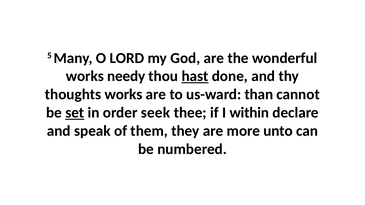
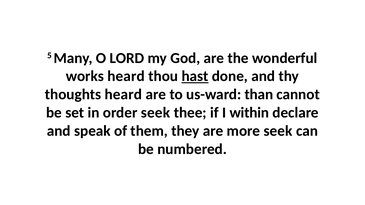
works needy: needy -> heard (126, 76)
thoughts works: works -> heard (123, 95)
set underline: present -> none (75, 113)
more unto: unto -> seek (278, 131)
